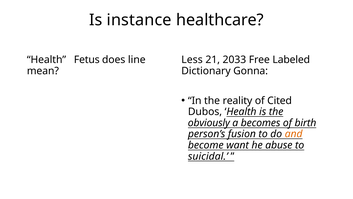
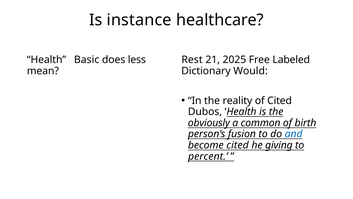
Fetus: Fetus -> Basic (87, 60)
line: line -> less (137, 60)
Less: Less -> Rest (192, 60)
2033: 2033 -> 2025 (234, 60)
Gonna: Gonna -> Would (251, 71)
becomes: becomes -> common (261, 123)
and colour: orange -> blue (294, 134)
become want: want -> cited (238, 145)
abuse: abuse -> giving (279, 145)
suicidal: suicidal -> percent (208, 156)
